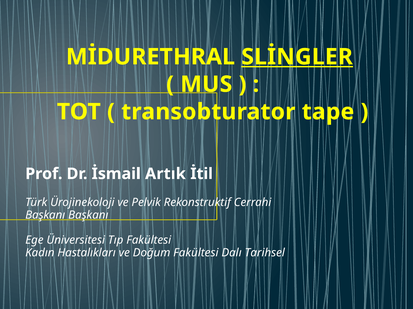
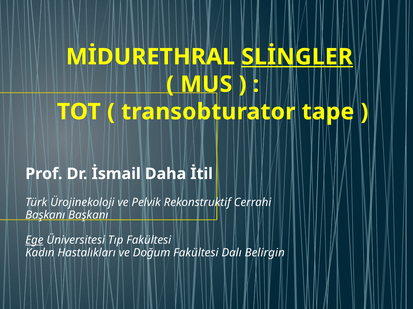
Artık: Artık -> Daha (166, 174)
Ege underline: none -> present (34, 241)
Tarihsel: Tarihsel -> Belirgin (265, 253)
